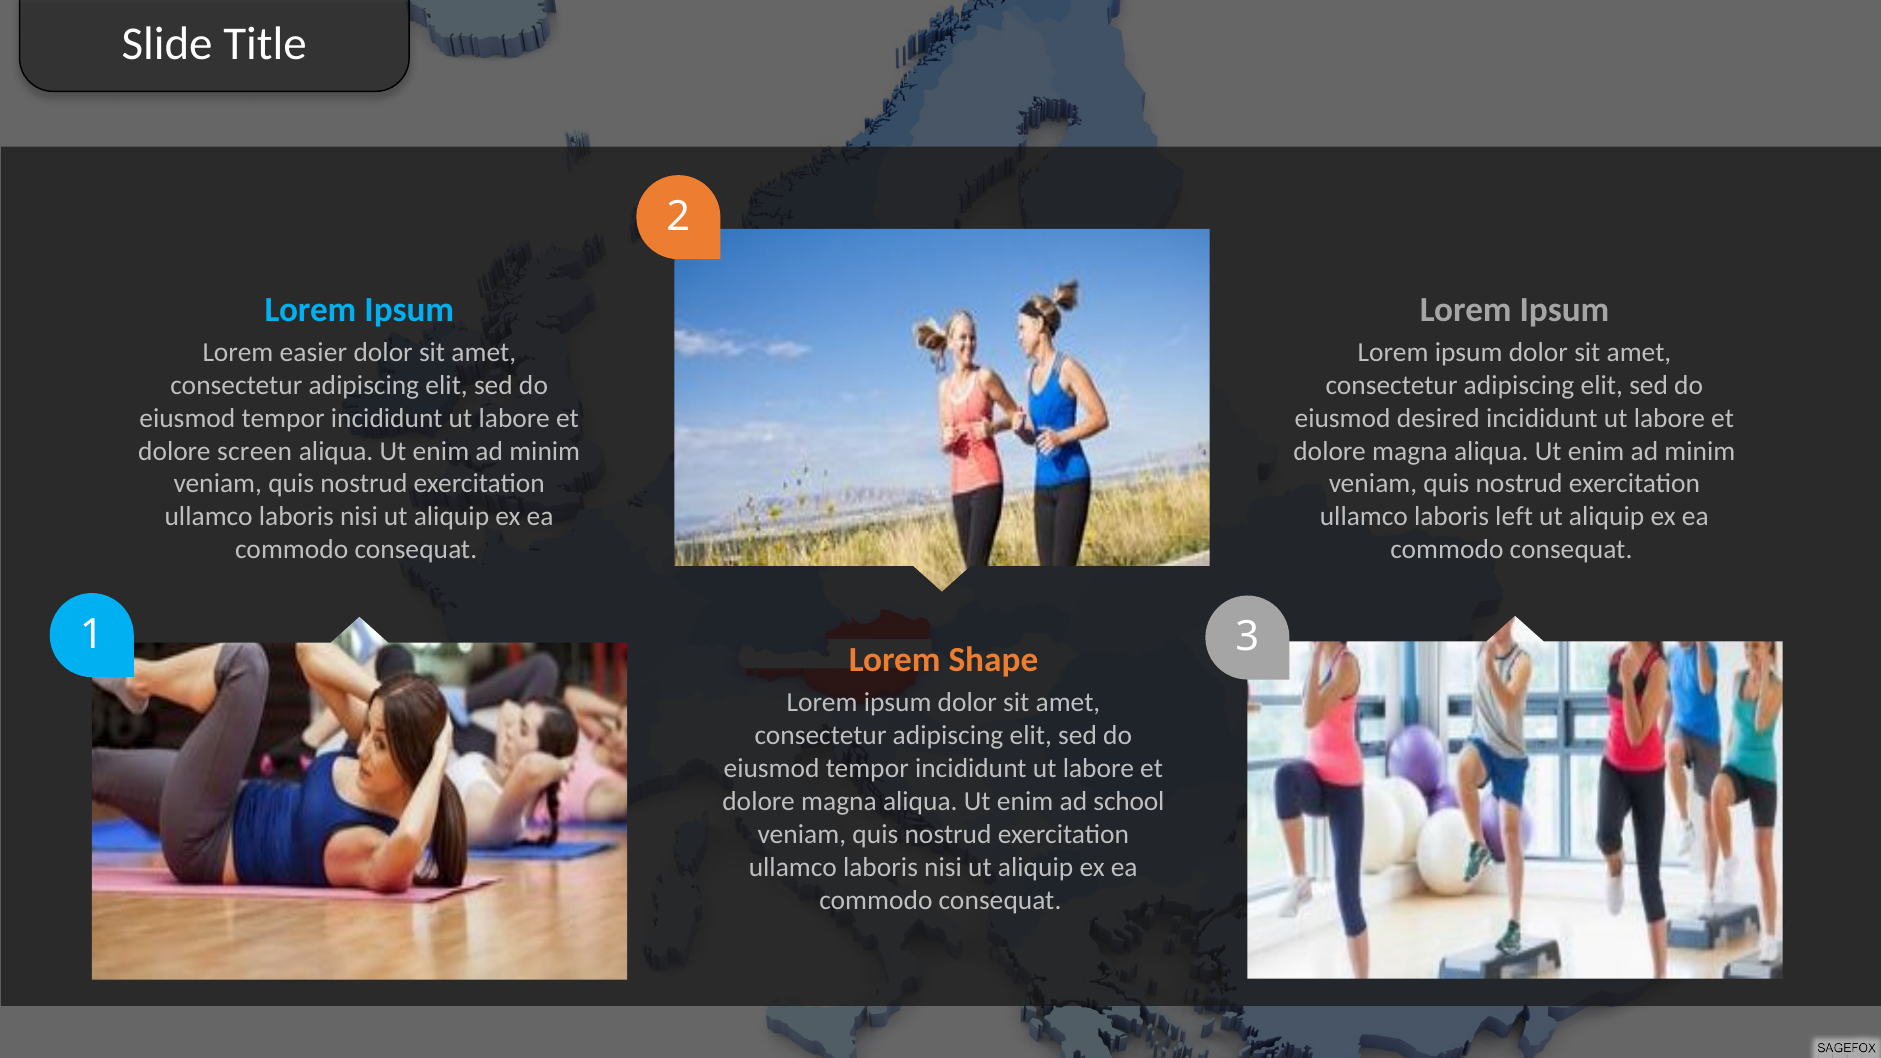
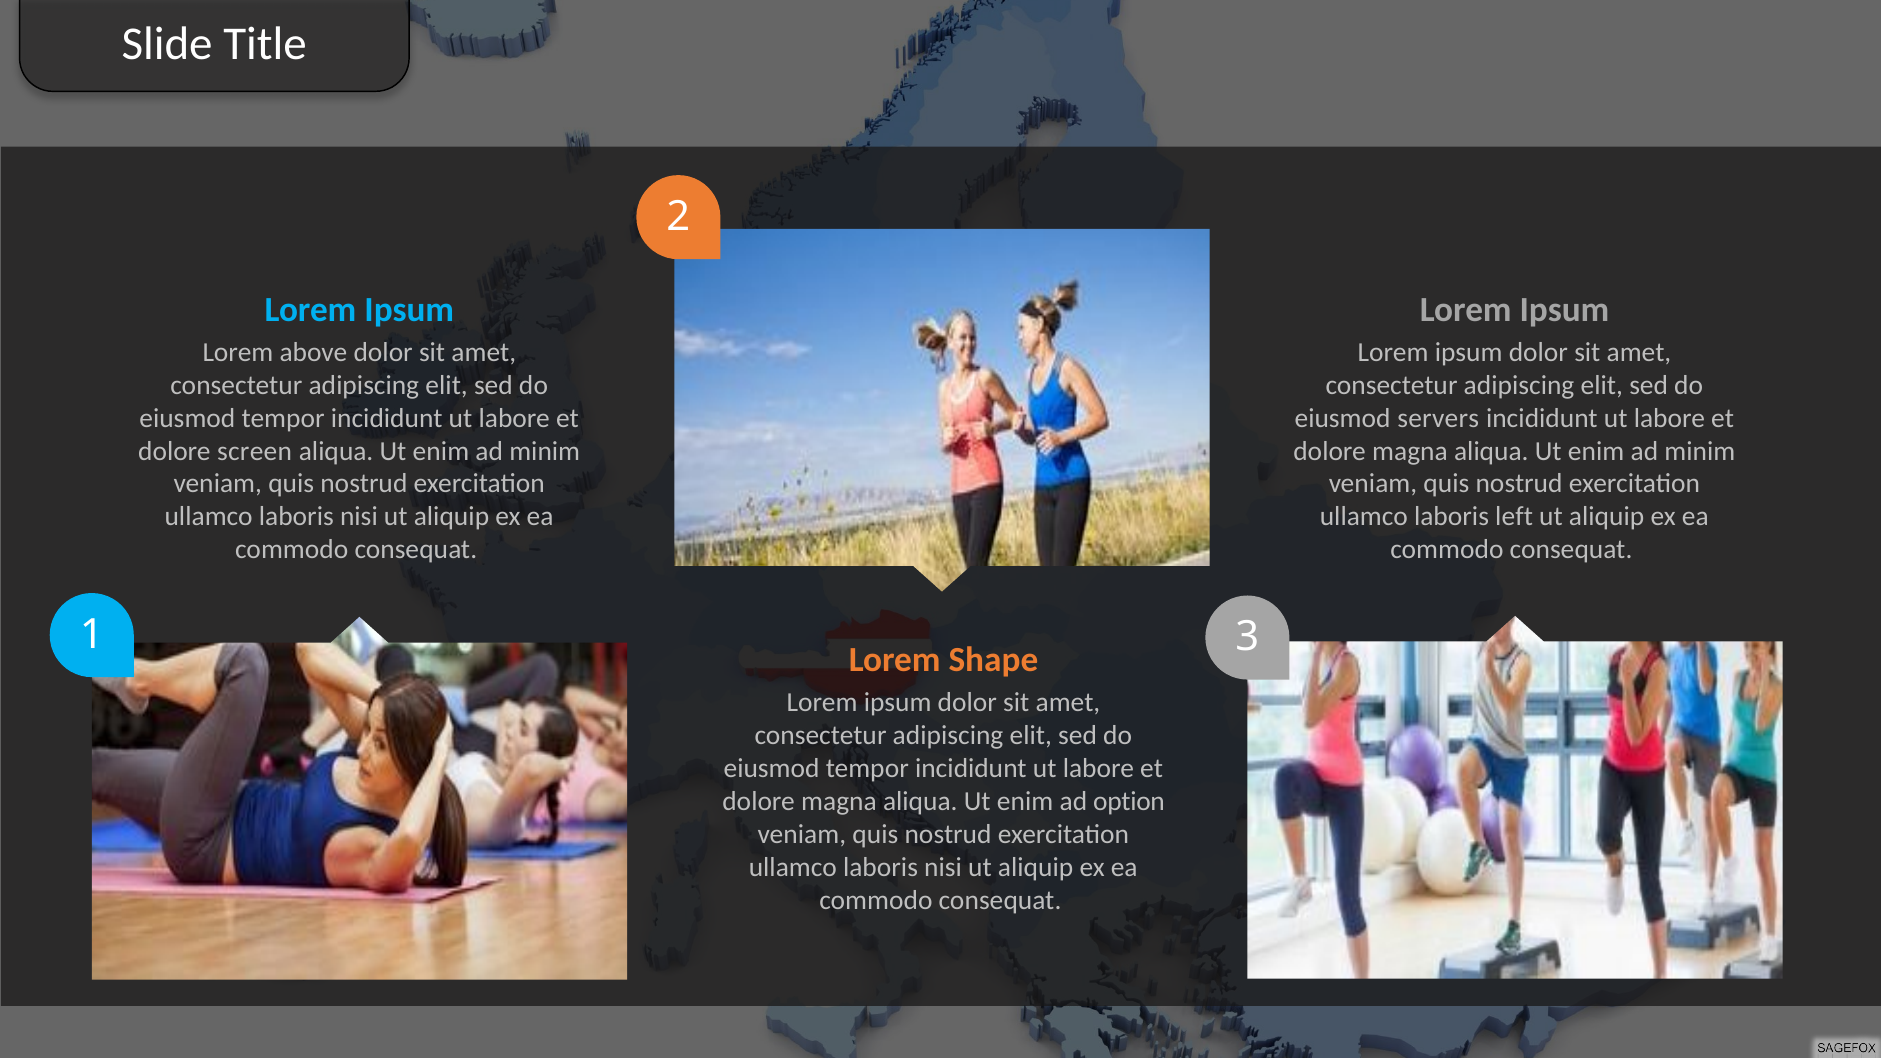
easier: easier -> above (313, 352)
desired: desired -> servers (1438, 418)
school: school -> option (1129, 802)
